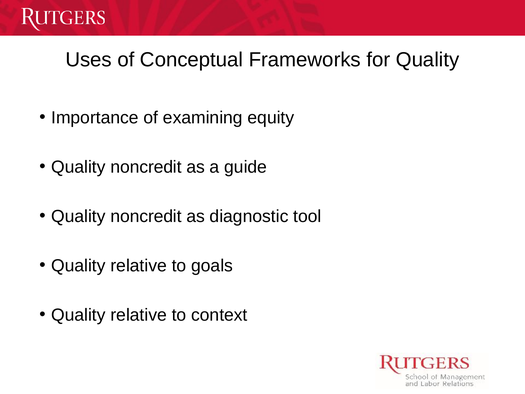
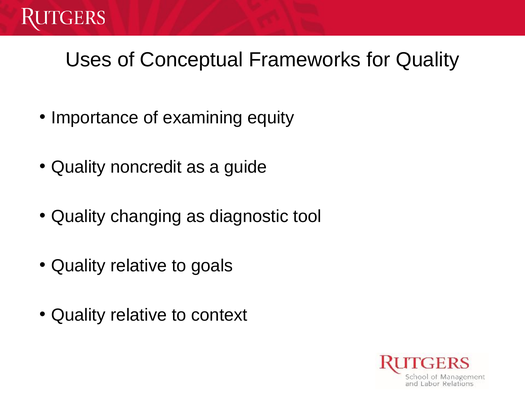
noncredit: noncredit -> changing (146, 216)
